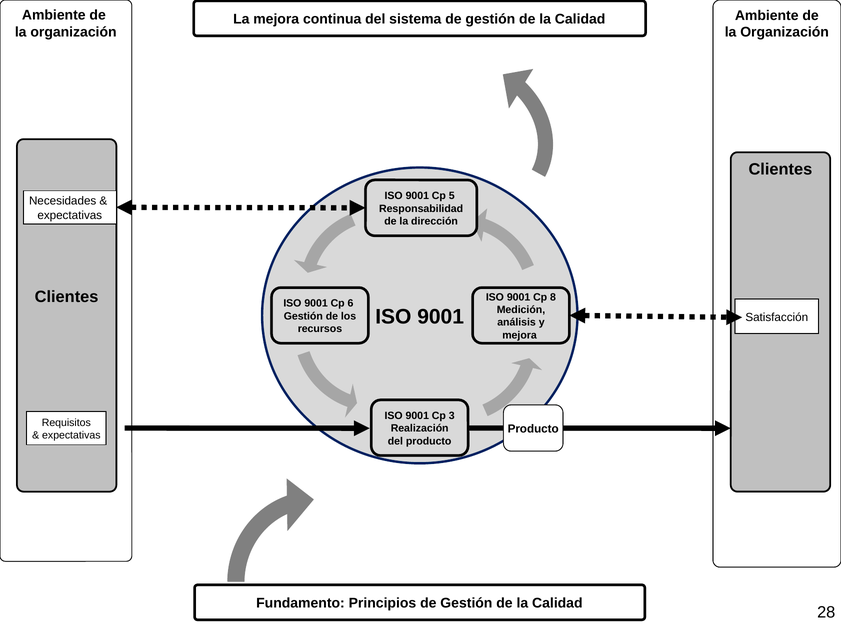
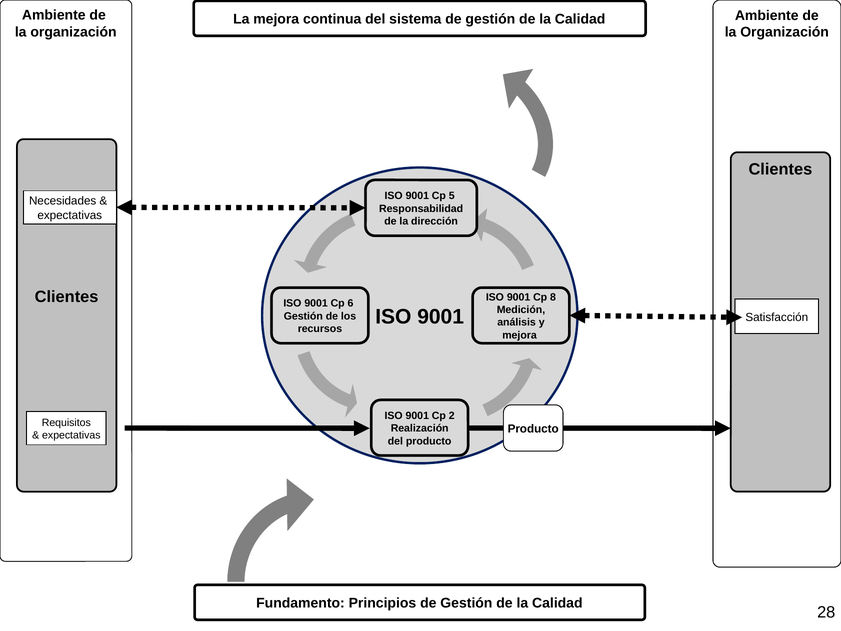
3: 3 -> 2 (452, 416)
